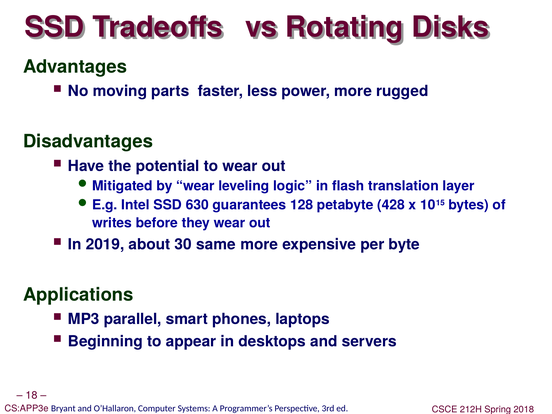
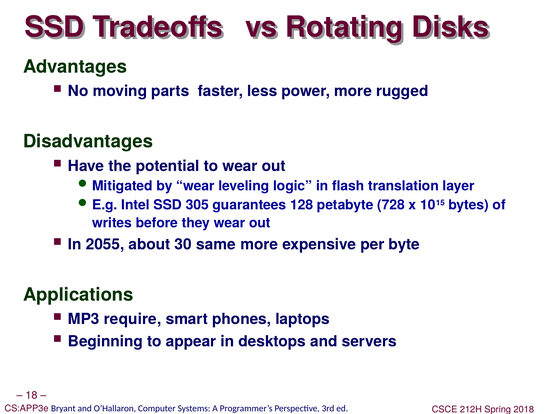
630: 630 -> 305 (197, 205)
428: 428 -> 728 (391, 205)
2019: 2019 -> 2055 (105, 244)
parallel: parallel -> require (133, 319)
